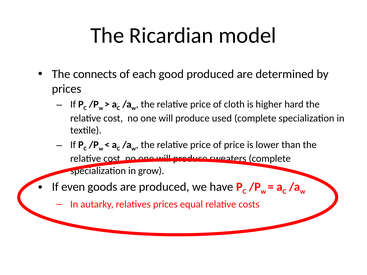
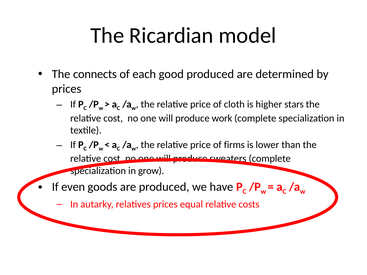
hard: hard -> stars (294, 104)
used: used -> work (222, 118)
of price: price -> firms (234, 145)
